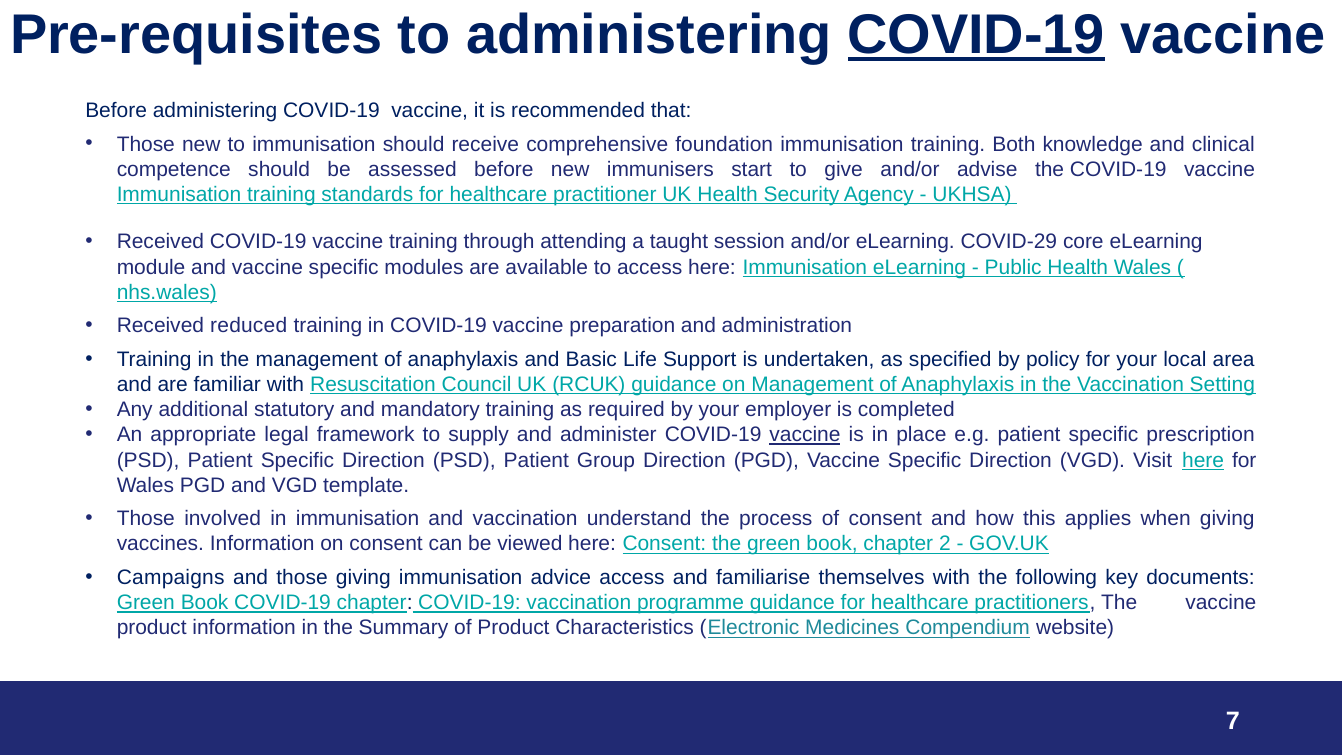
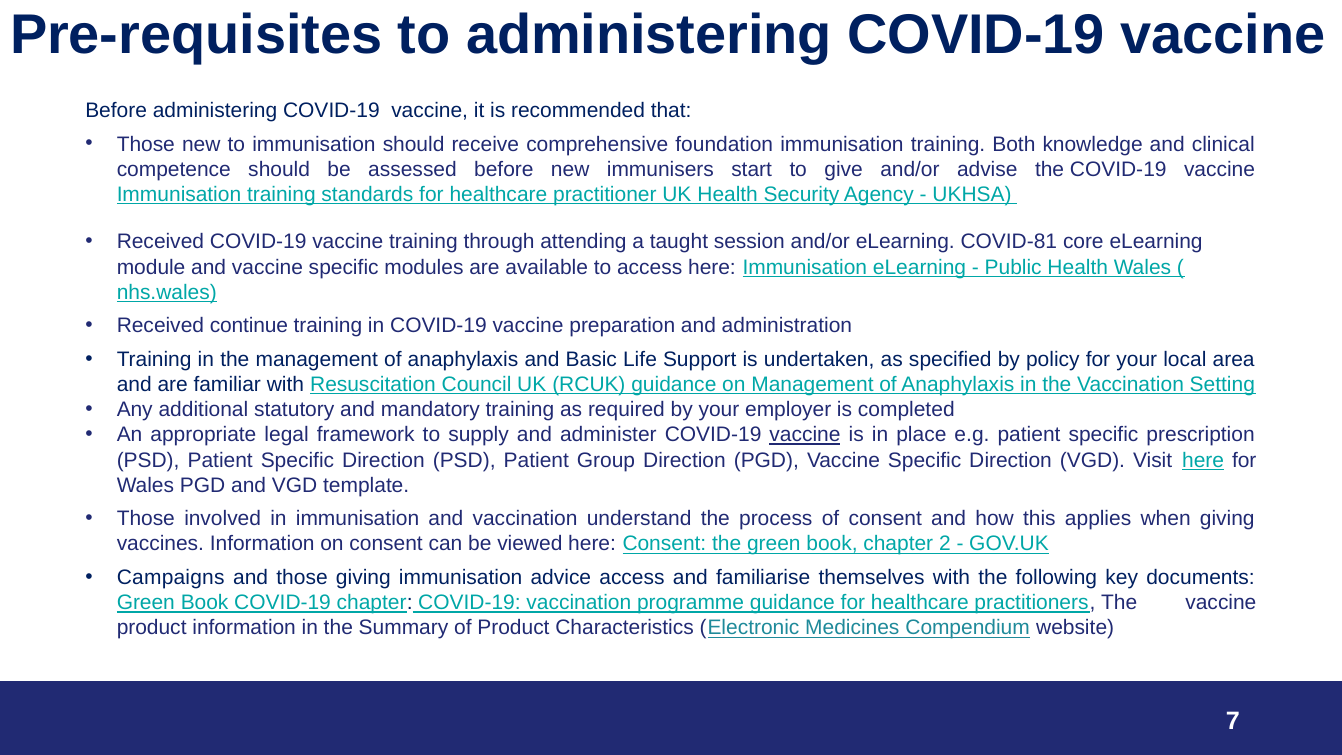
COVID-19 underline: present -> none (976, 35)
COVID-29: COVID-29 -> COVID-81 (1009, 242)
reduced: reduced -> continue (249, 326)
